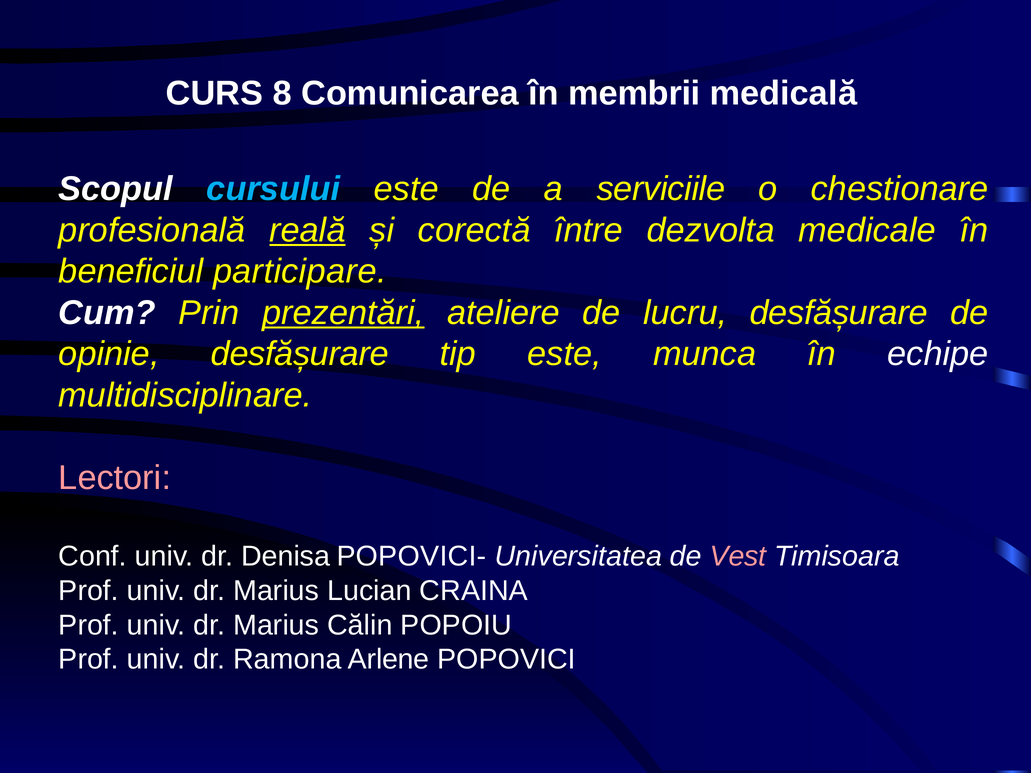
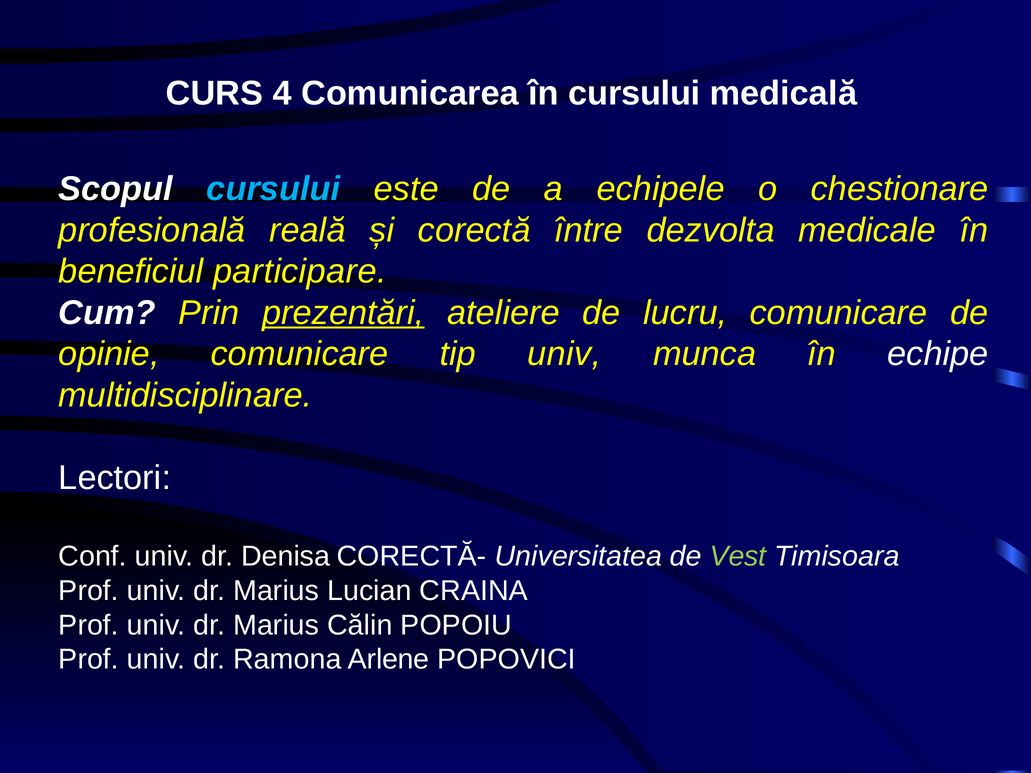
8: 8 -> 4 (282, 93)
în membrii: membrii -> cursului (634, 93)
serviciile: serviciile -> echipele (661, 189)
reală underline: present -> none (307, 230)
lucru desfășurare: desfășurare -> comunicare (839, 313)
opinie desfășurare: desfășurare -> comunicare (300, 354)
tip este: este -> univ (564, 354)
Lectori colour: pink -> white (115, 478)
POPOVICI-: POPOVICI- -> CORECTĂ- (412, 557)
Vest colour: pink -> light green (738, 557)
